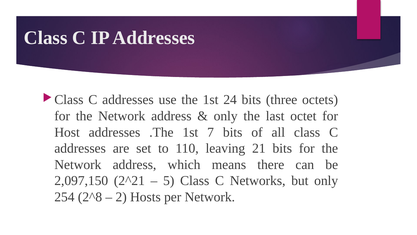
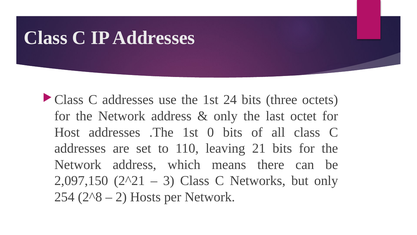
7: 7 -> 0 (211, 132)
5: 5 -> 3 (169, 180)
